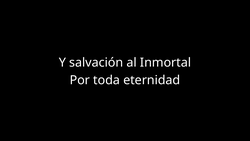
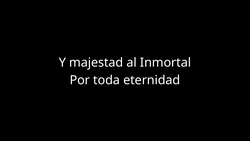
salvación: salvación -> majestad (96, 62)
